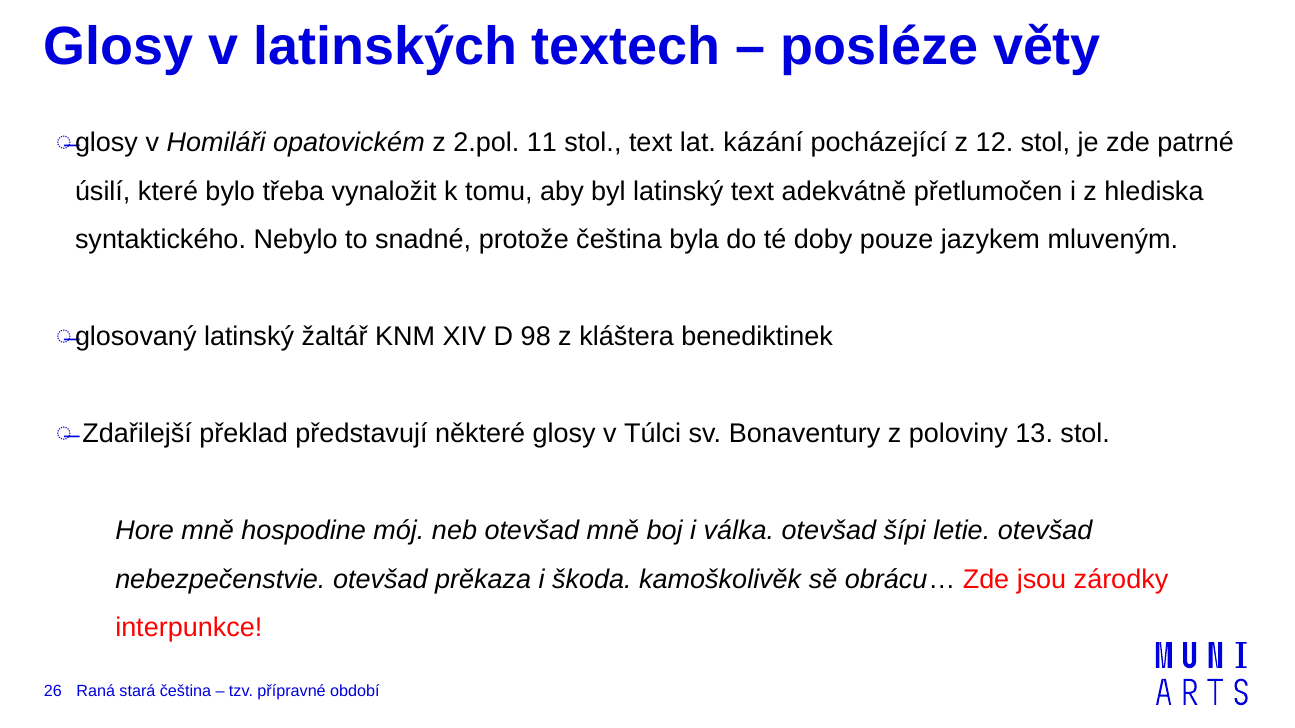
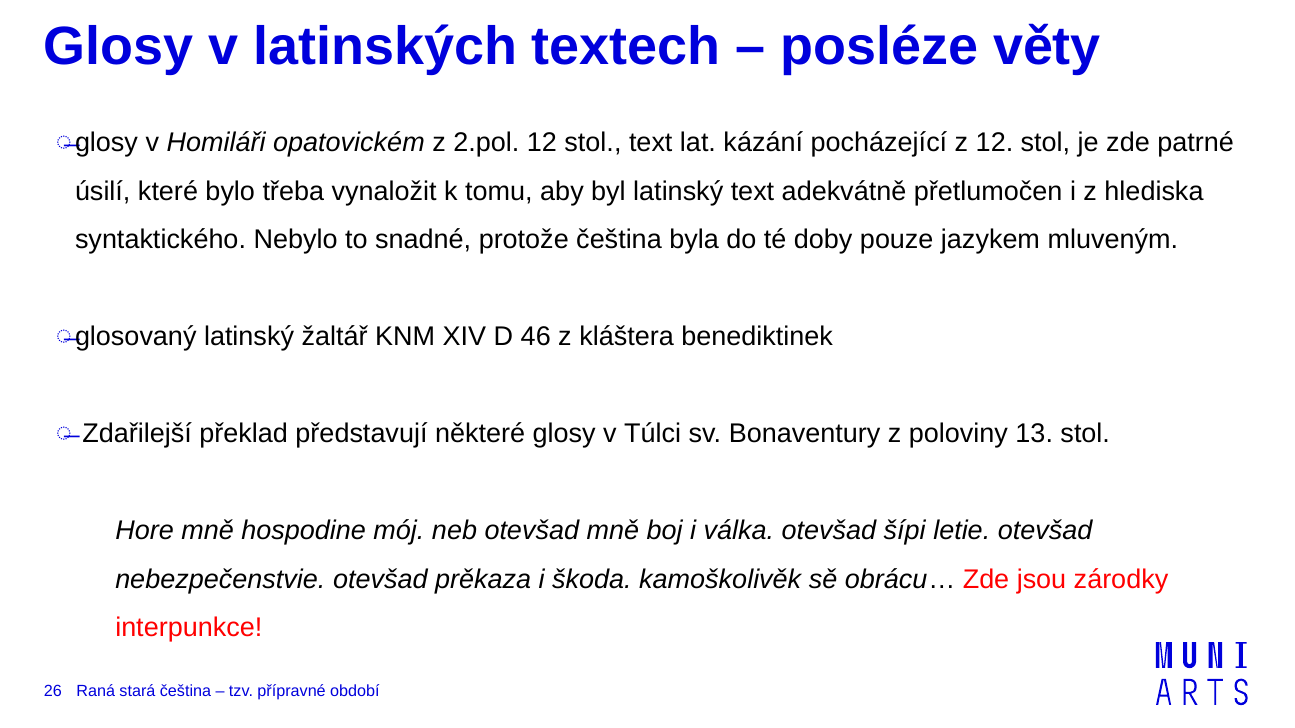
2.pol 11: 11 -> 12 (542, 143)
98: 98 -> 46 (536, 337)
